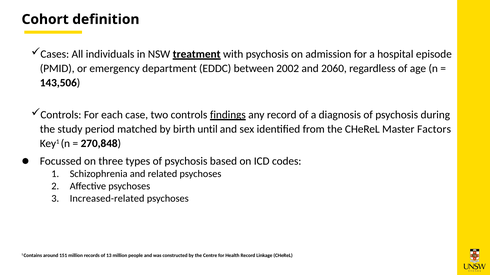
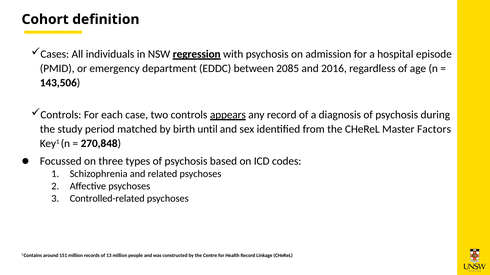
treatment: treatment -> regression (197, 54)
2002: 2002 -> 2085 (288, 69)
2060: 2060 -> 2016 (334, 69)
findings: findings -> appears (228, 115)
Increased-related: Increased-related -> Controlled-related (107, 199)
